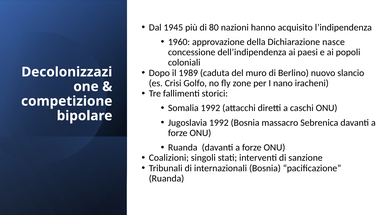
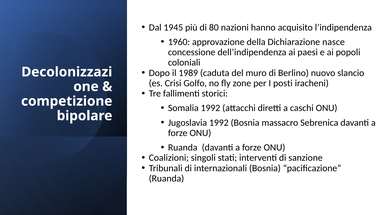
nano: nano -> posti (283, 83)
